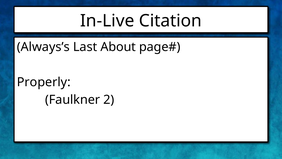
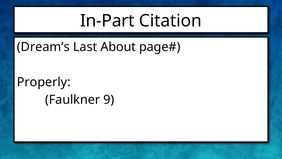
In-Live: In-Live -> In-Part (107, 21)
Always’s: Always’s -> Dream’s (43, 47)
2: 2 -> 9 (109, 99)
